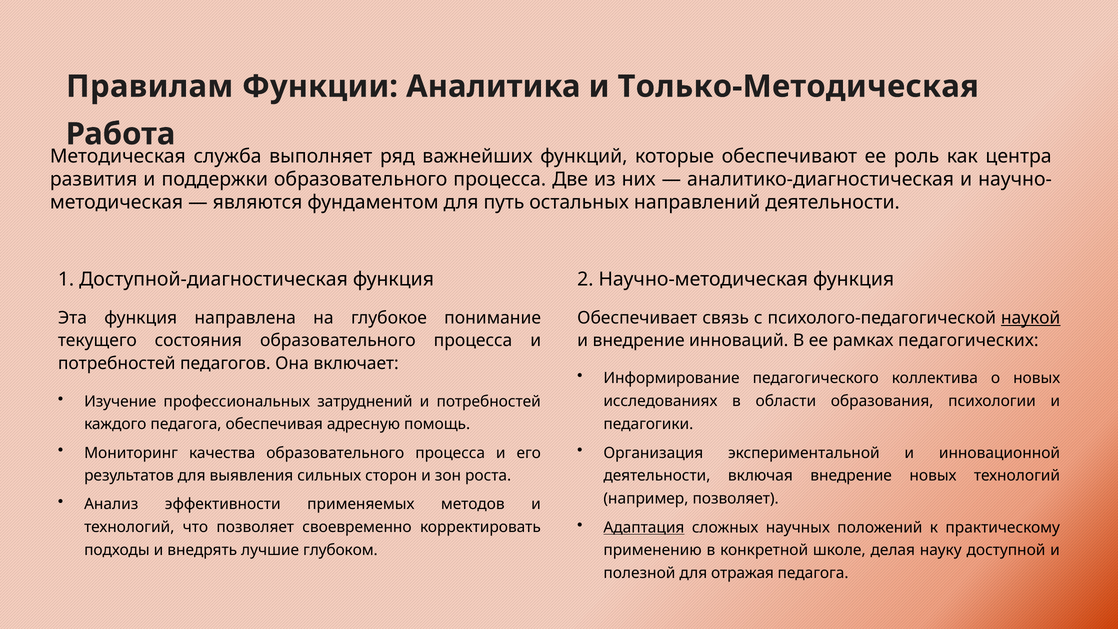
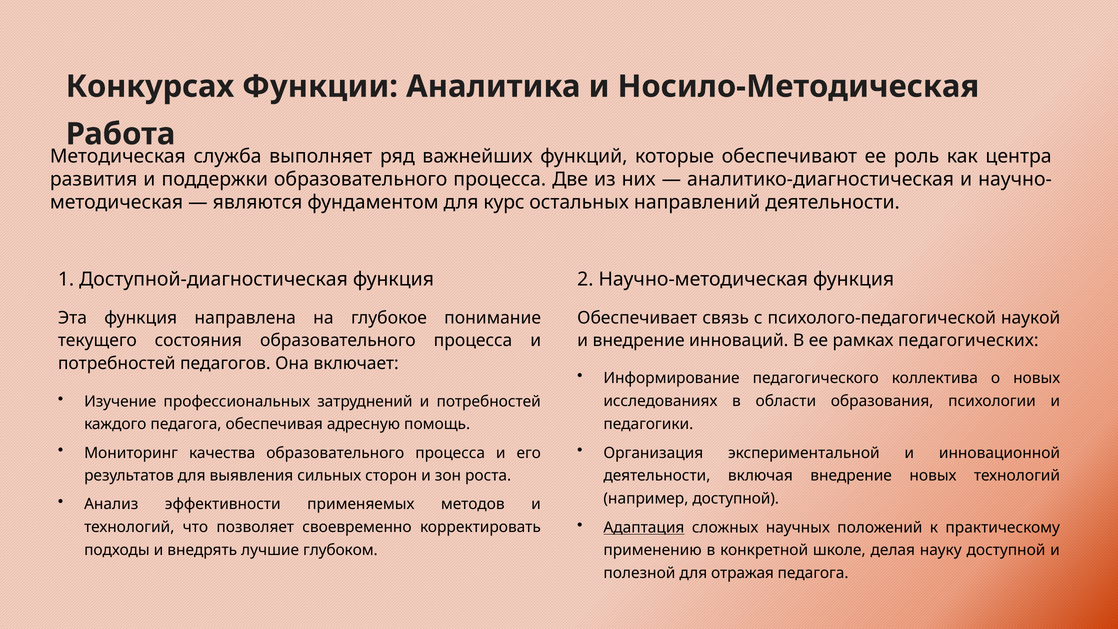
Правилам: Правилам -> Конкурсах (150, 87)
Только-Методическая: Только-Методическая -> Носило-Методическая (798, 87)
путь: путь -> курс (504, 202)
наукой underline: present -> none (1031, 318)
например позволяет: позволяет -> доступной (736, 498)
